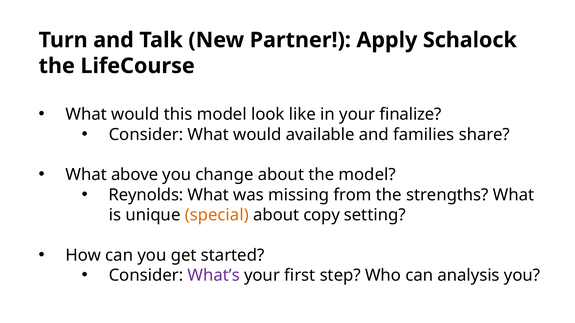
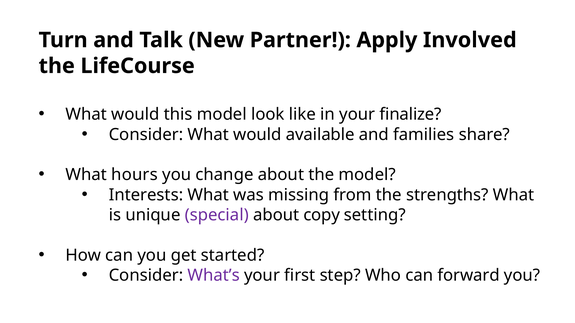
Schalock: Schalock -> Involved (470, 40)
above: above -> hours (134, 175)
Reynolds: Reynolds -> Interests (146, 195)
special colour: orange -> purple (217, 215)
analysis: analysis -> forward (469, 276)
